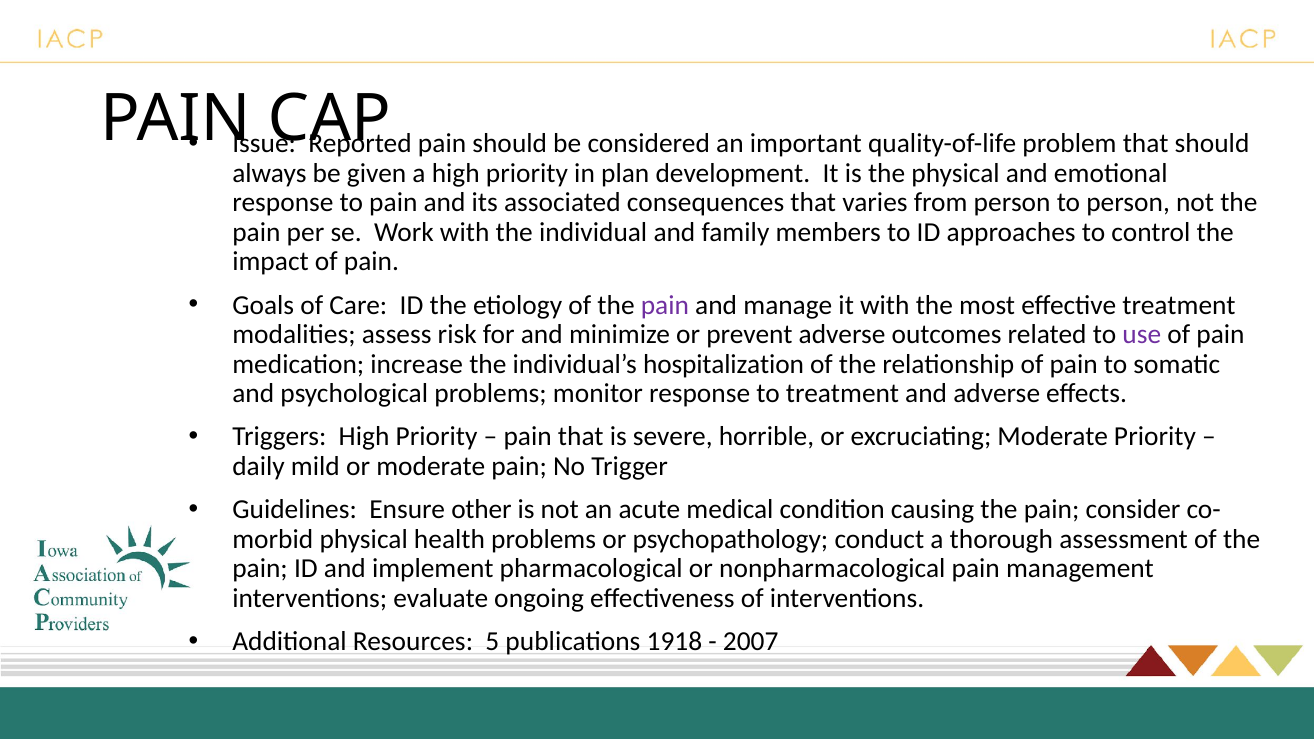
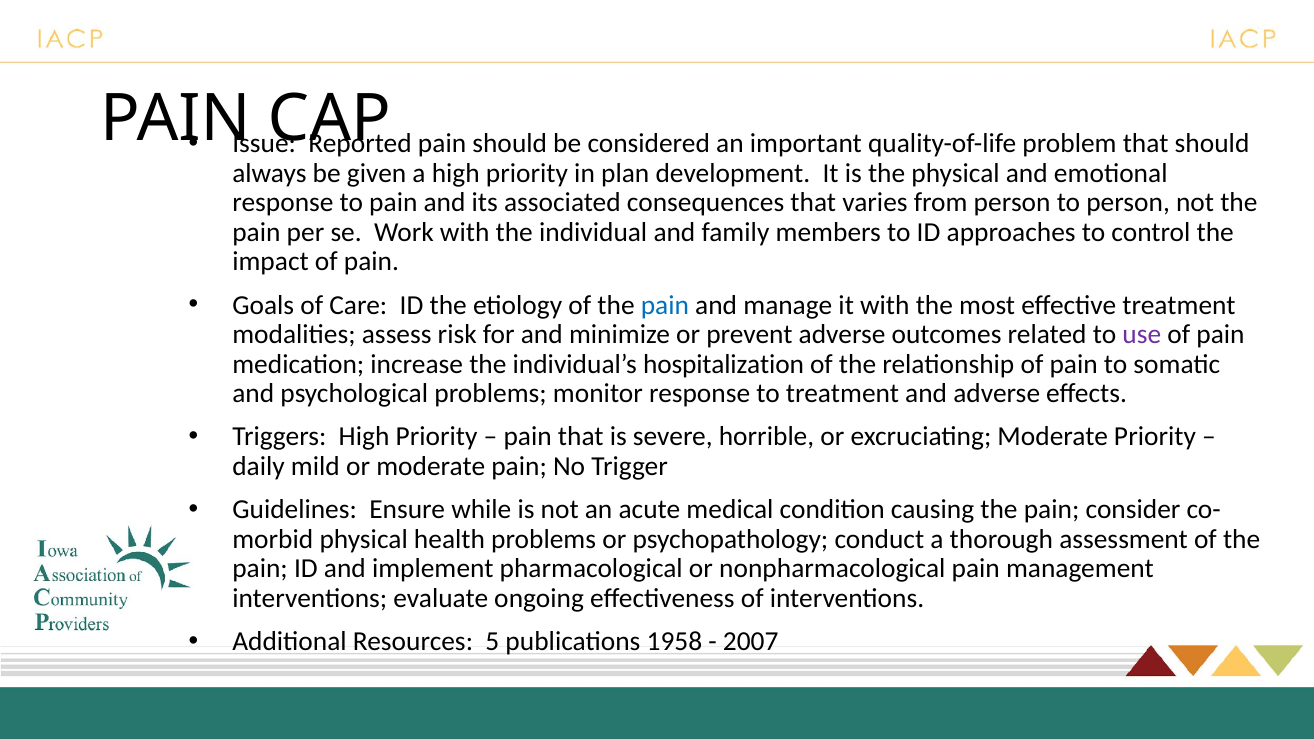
pain colour: purple -> blue (665, 305)
other: other -> while (481, 510)
1918: 1918 -> 1958 (674, 642)
